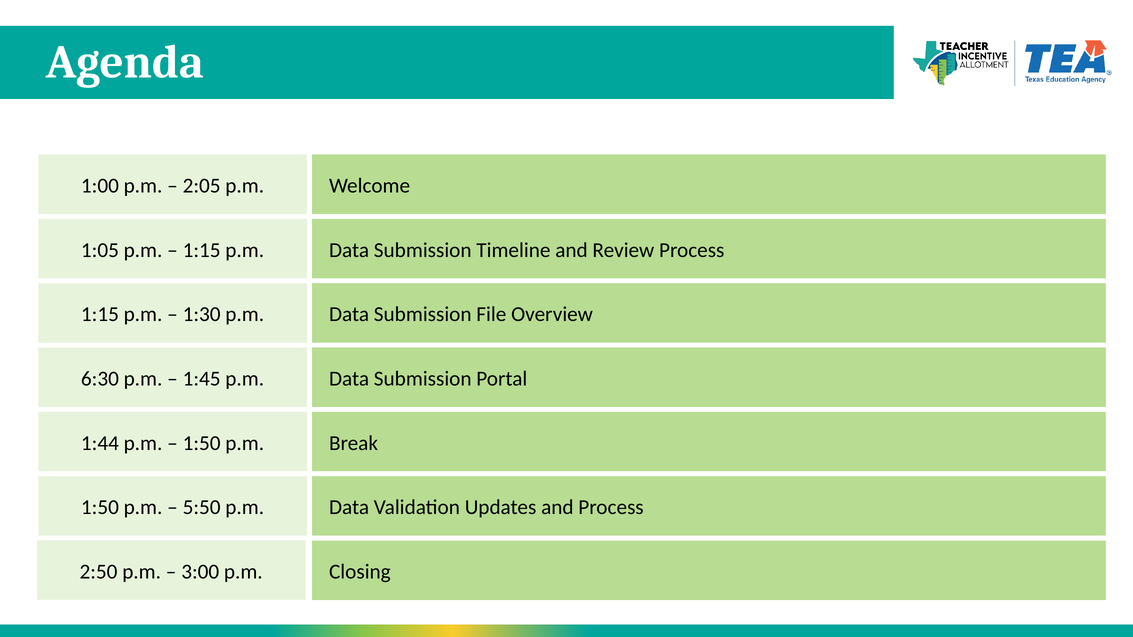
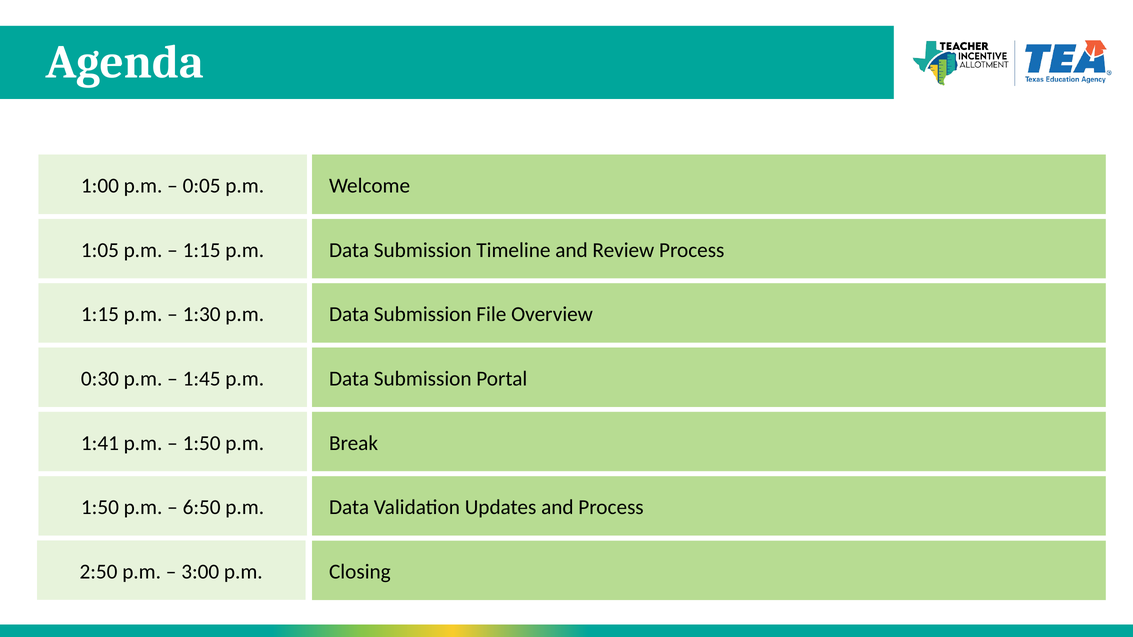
2:05: 2:05 -> 0:05 (202, 186)
6:30: 6:30 -> 0:30 (100, 379)
1:44: 1:44 -> 1:41 (100, 443)
5:50: 5:50 -> 6:50 (202, 508)
